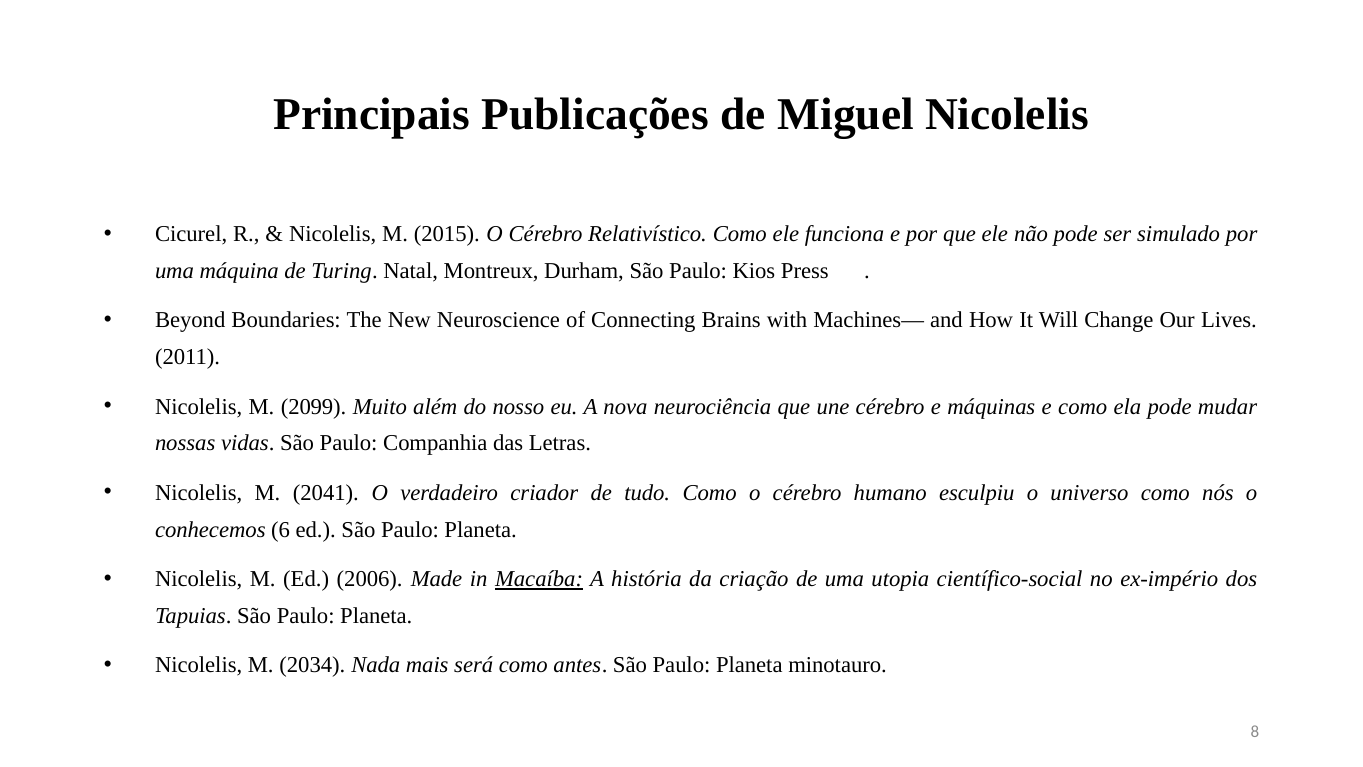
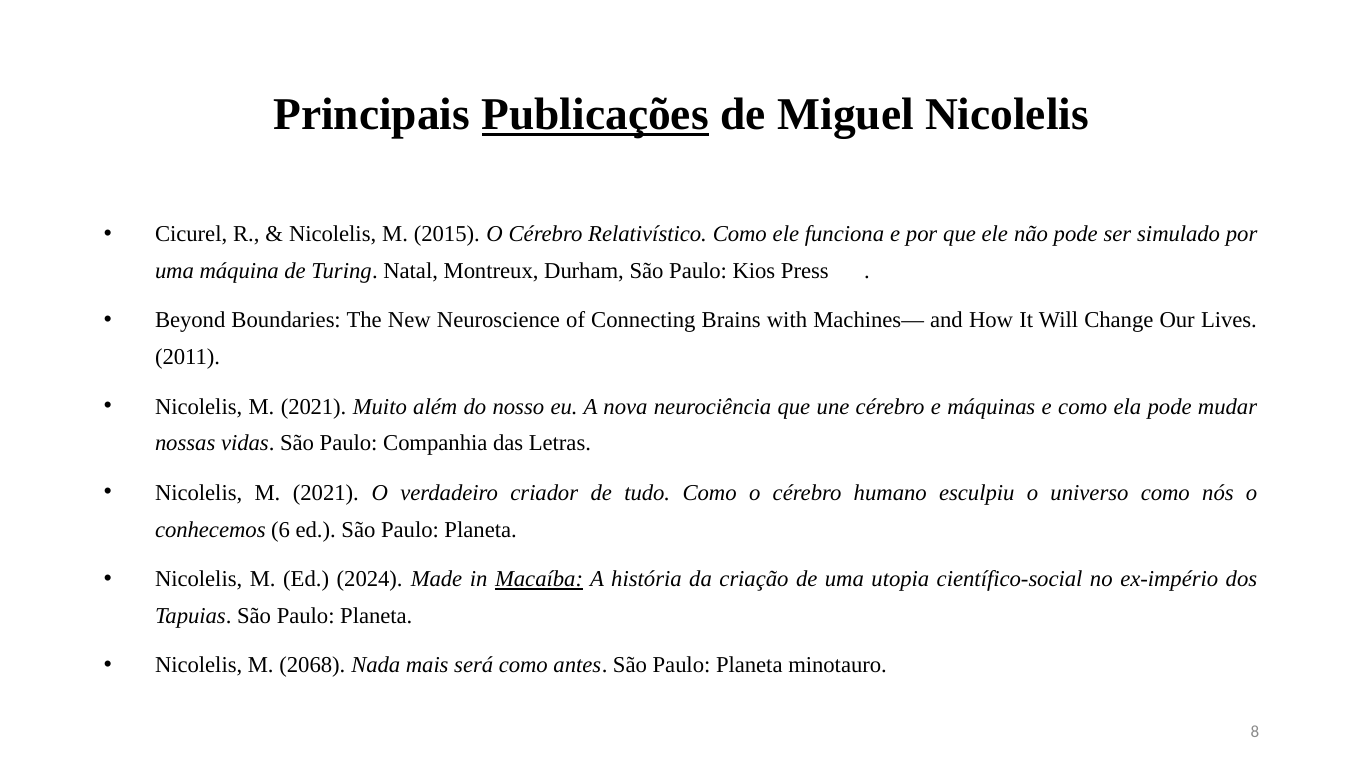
Publicações underline: none -> present (595, 115)
2099: 2099 -> 2021 (314, 406)
2041: 2041 -> 2021 (326, 493)
2006: 2006 -> 2024 (370, 579)
2034: 2034 -> 2068 (312, 665)
